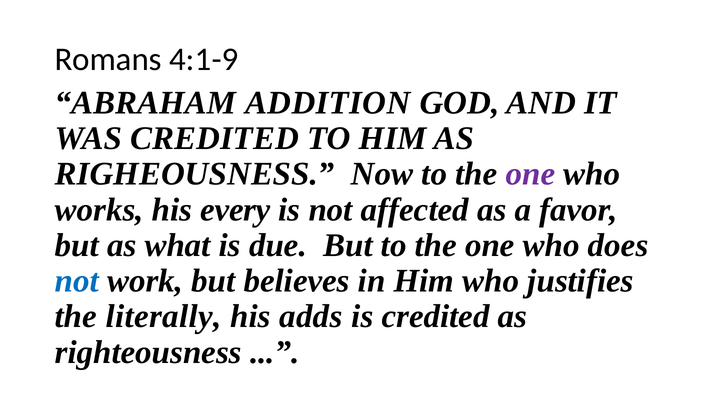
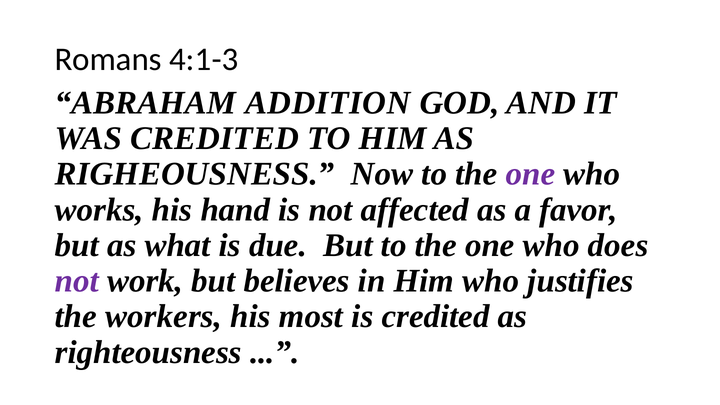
4:1-9: 4:1-9 -> 4:1-3 (204, 60)
every: every -> hand (235, 210)
not colour: blue -> purple (77, 281)
literally: literally -> workers (164, 317)
adds: adds -> most (311, 317)
